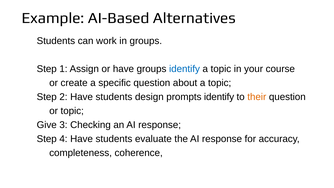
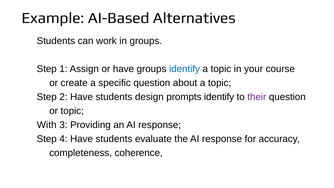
their colour: orange -> purple (257, 97)
Give: Give -> With (47, 125)
Checking: Checking -> Providing (90, 125)
